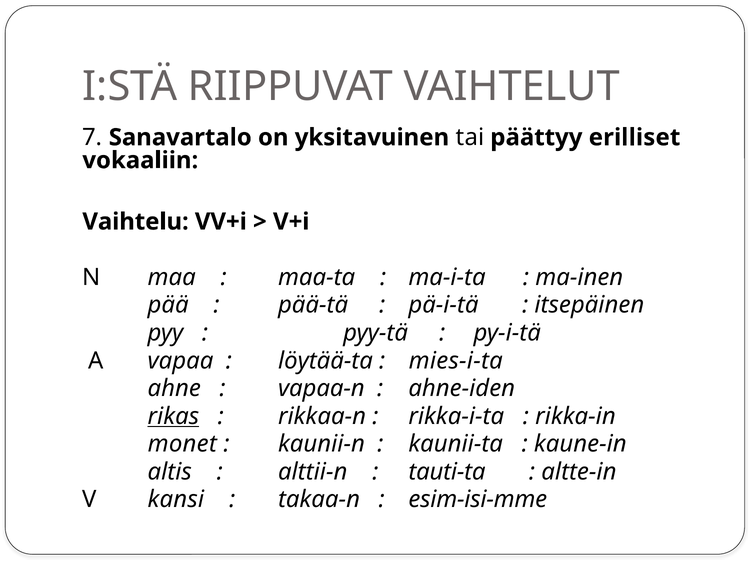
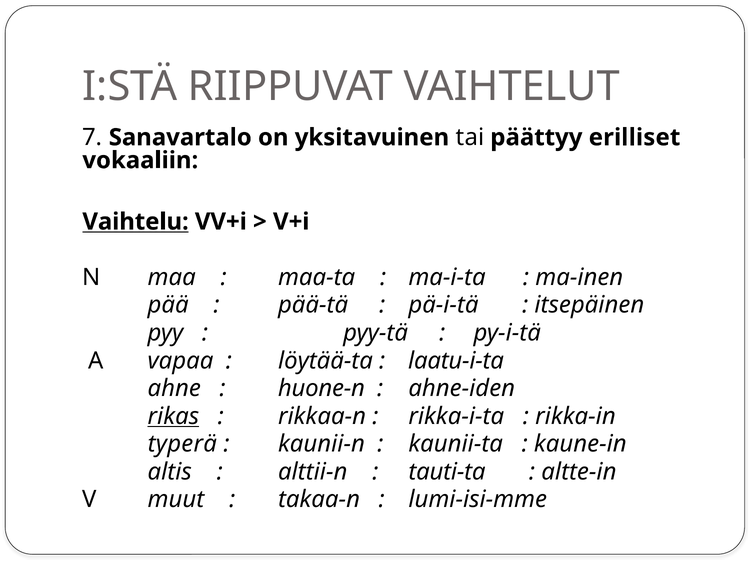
Vaihtelu underline: none -> present (136, 222)
mies-i-ta: mies-i-ta -> laatu-i-ta (456, 361)
vapaa-n: vapaa-n -> huone-n (321, 389)
monet: monet -> typerä (182, 444)
kansi: kansi -> muut (176, 500)
esim-isi-mme: esim-isi-mme -> lumi-isi-mme (478, 500)
